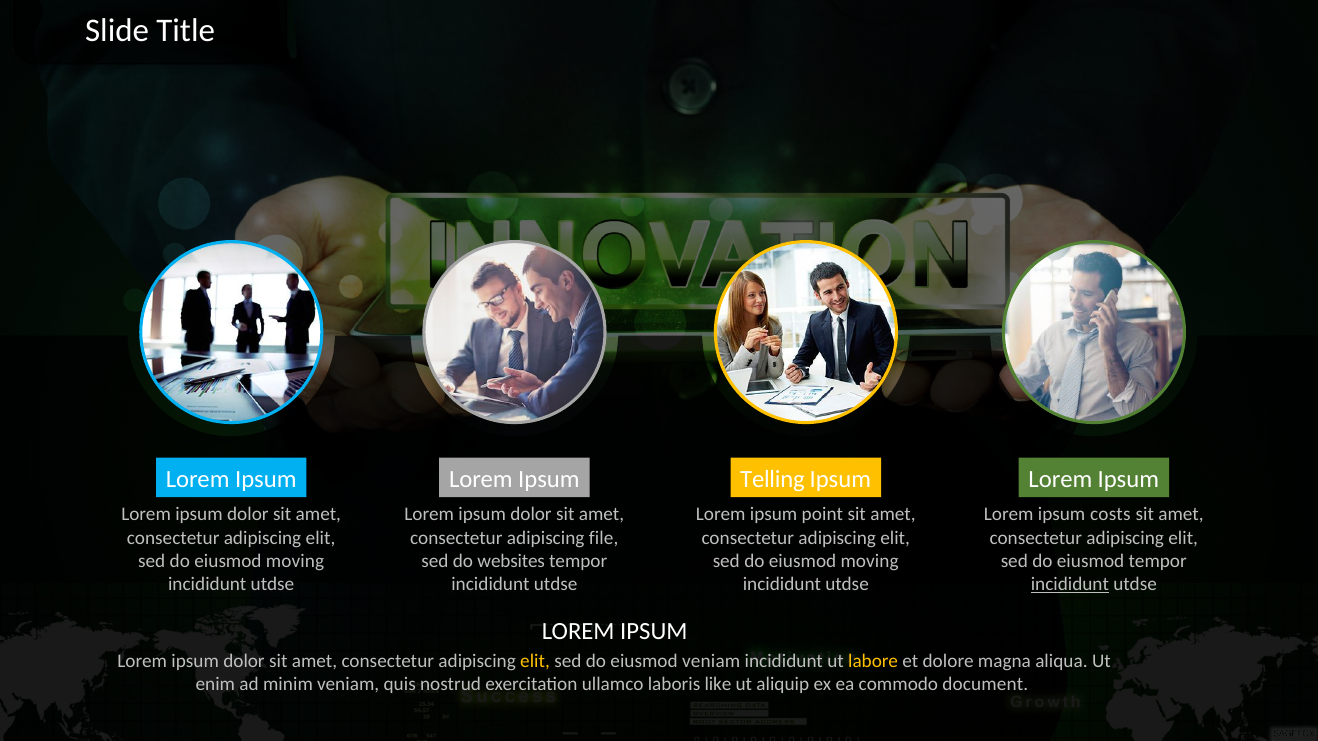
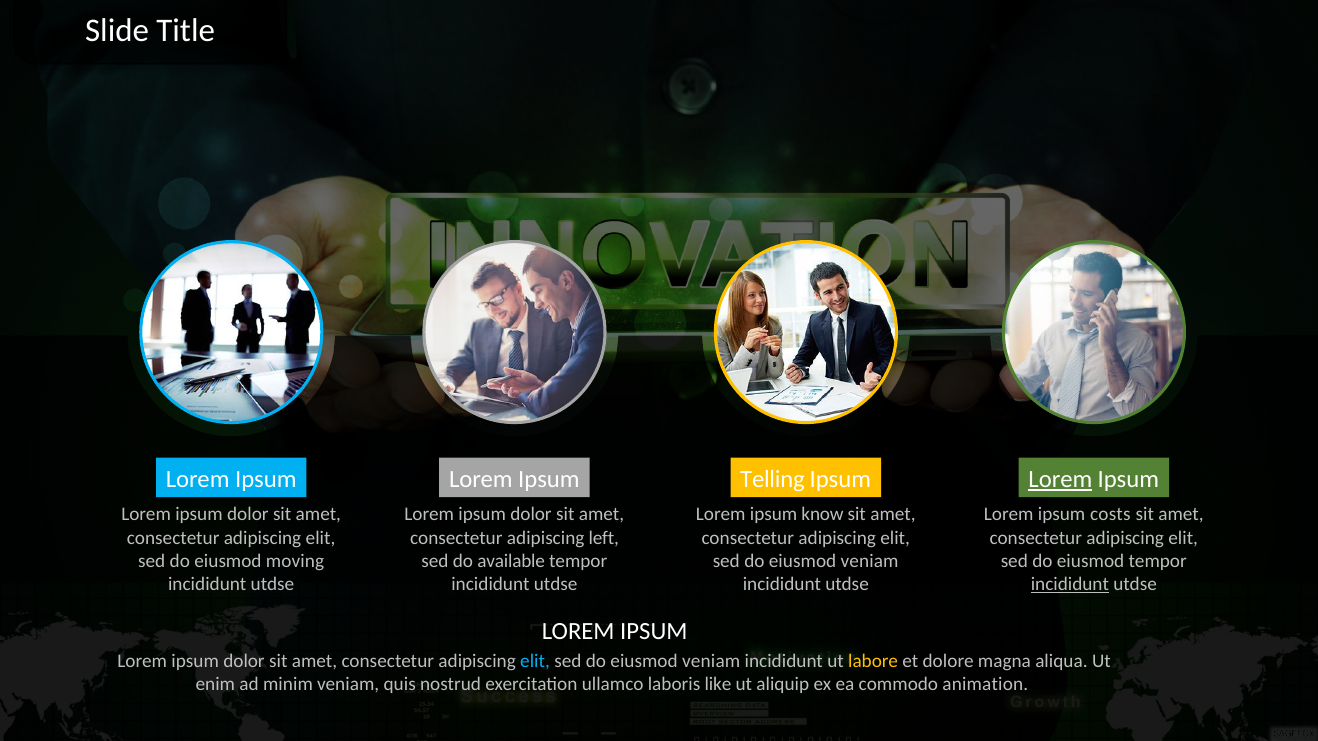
Lorem underline: none -> present (1060, 479)
point: point -> know (823, 515)
file: file -> left (604, 538)
websites: websites -> available (511, 561)
moving: moving -> veniam (870, 561)
elit colour: yellow -> light blue (535, 661)
document: document -> animation (985, 684)
